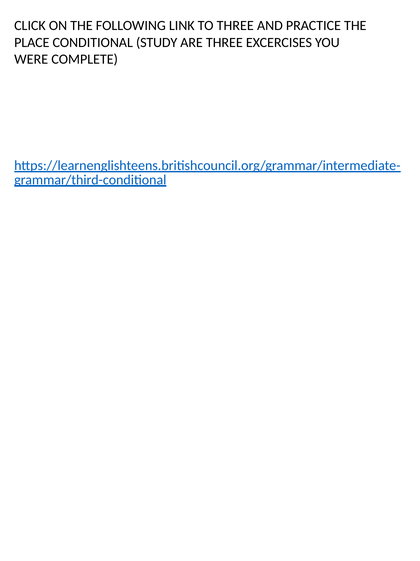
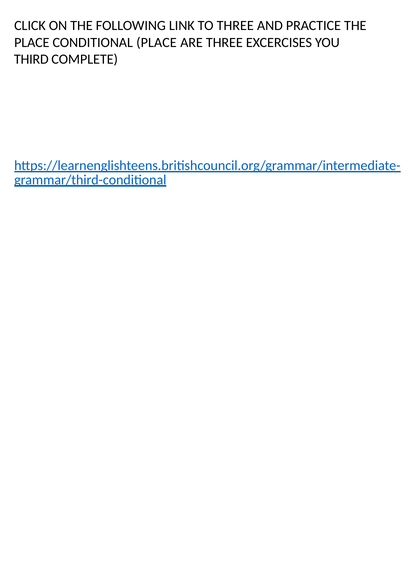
CONDITIONAL STUDY: STUDY -> PLACE (157, 42)
WERE: WERE -> THIRD (31, 59)
